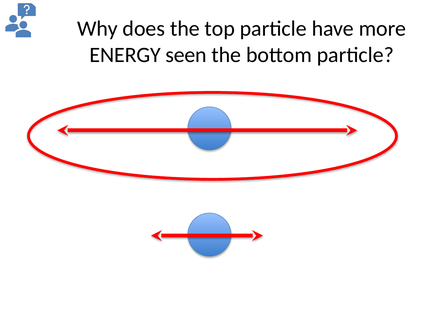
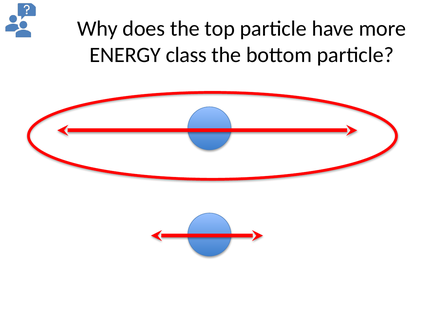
seen: seen -> class (186, 55)
